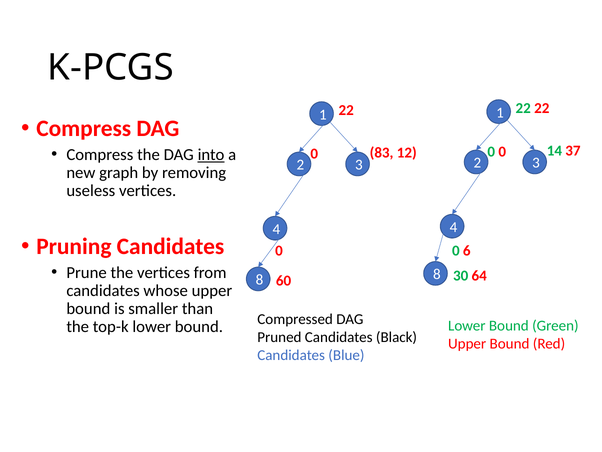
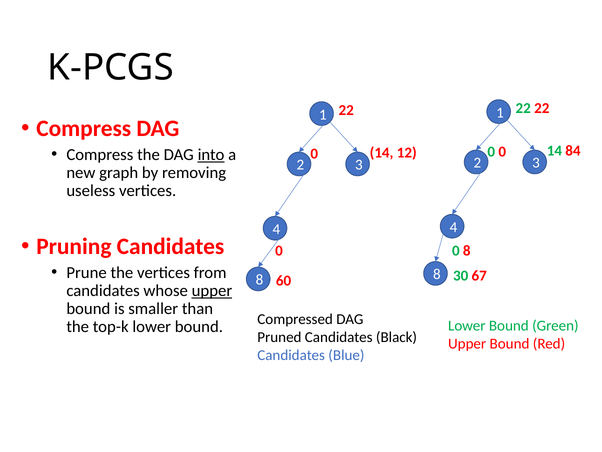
37: 37 -> 84 (573, 151)
83: 83 -> 14 (382, 153)
0 6: 6 -> 8 (467, 250)
64: 64 -> 67 (479, 276)
upper underline: none -> present (212, 290)
